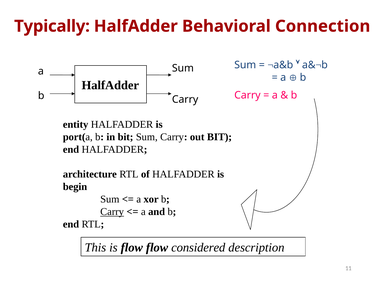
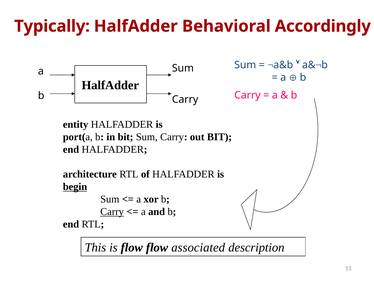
Connection: Connection -> Accordingly (323, 26)
begin underline: none -> present (75, 186)
considered: considered -> associated (198, 247)
